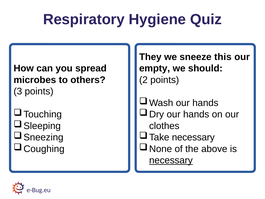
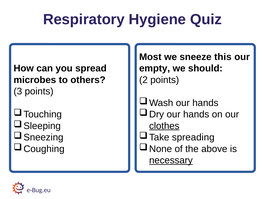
They: They -> Most (150, 57)
clothes underline: none -> present (164, 126)
necessary: necessary -> spreading (193, 137)
